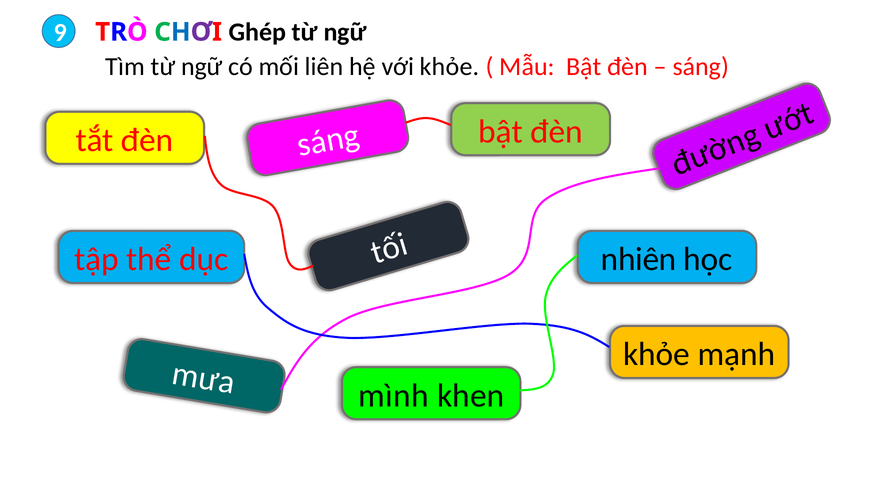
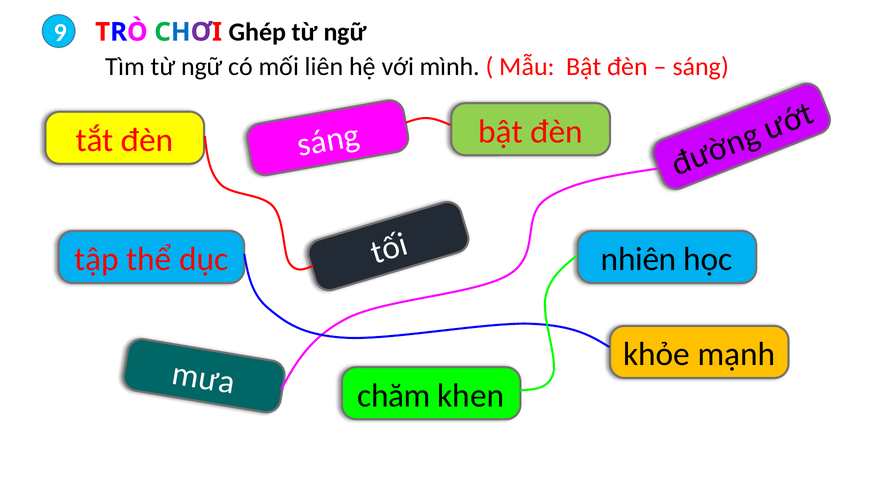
với khỏe: khỏe -> mình (450, 67)
mình: mình -> chăm (394, 396)
